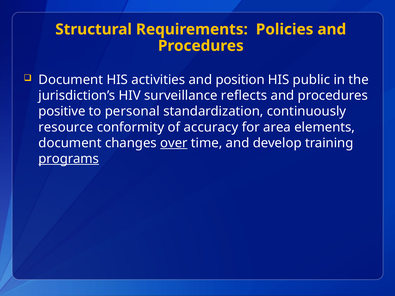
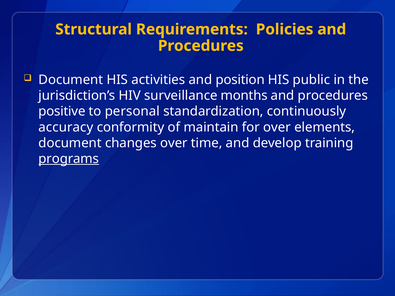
reflects: reflects -> months (244, 96)
resource: resource -> accuracy (66, 127)
accuracy: accuracy -> maintain (211, 127)
for area: area -> over (277, 127)
over underline: present -> none (174, 143)
